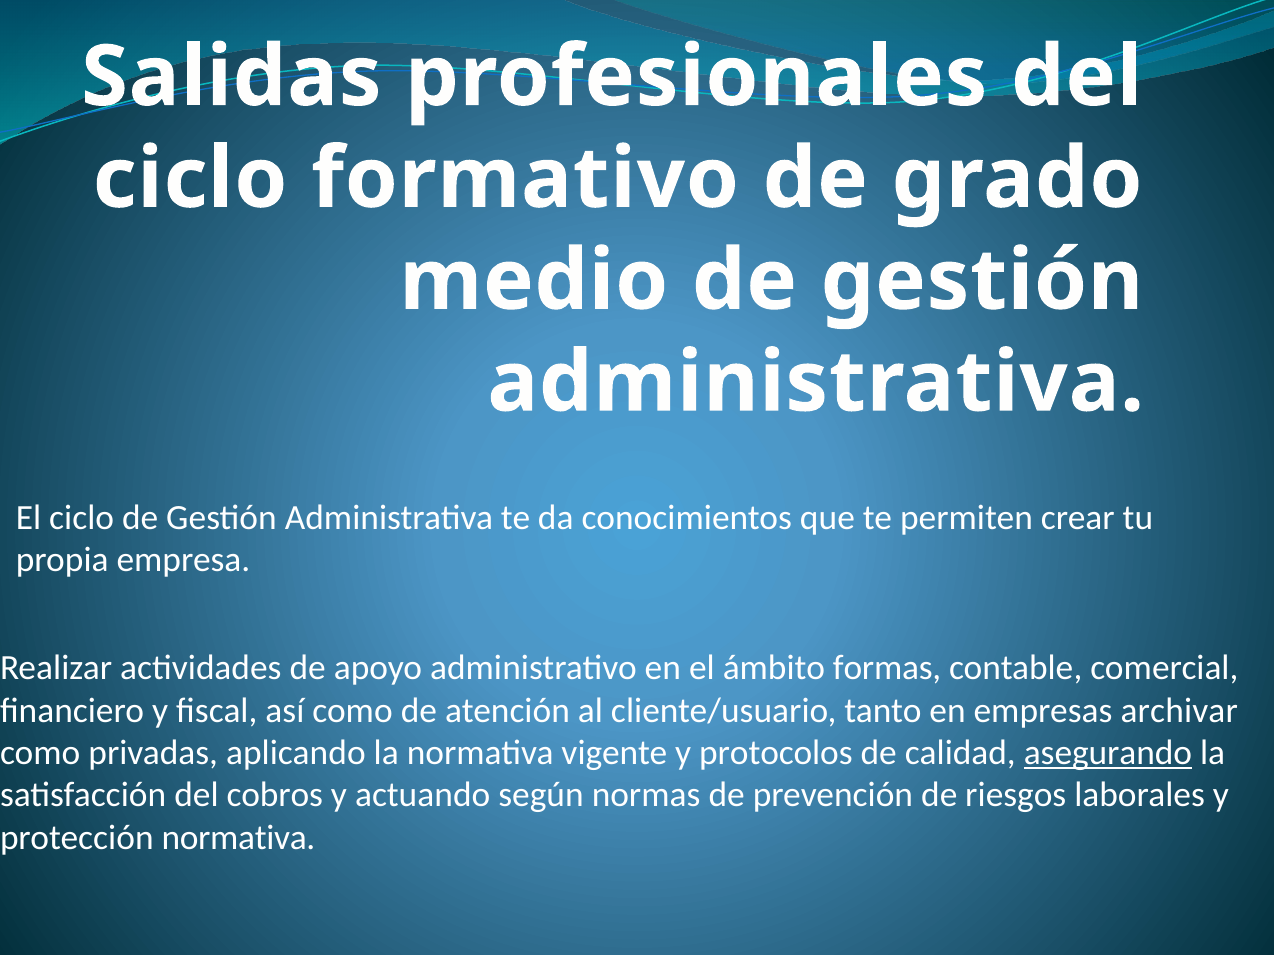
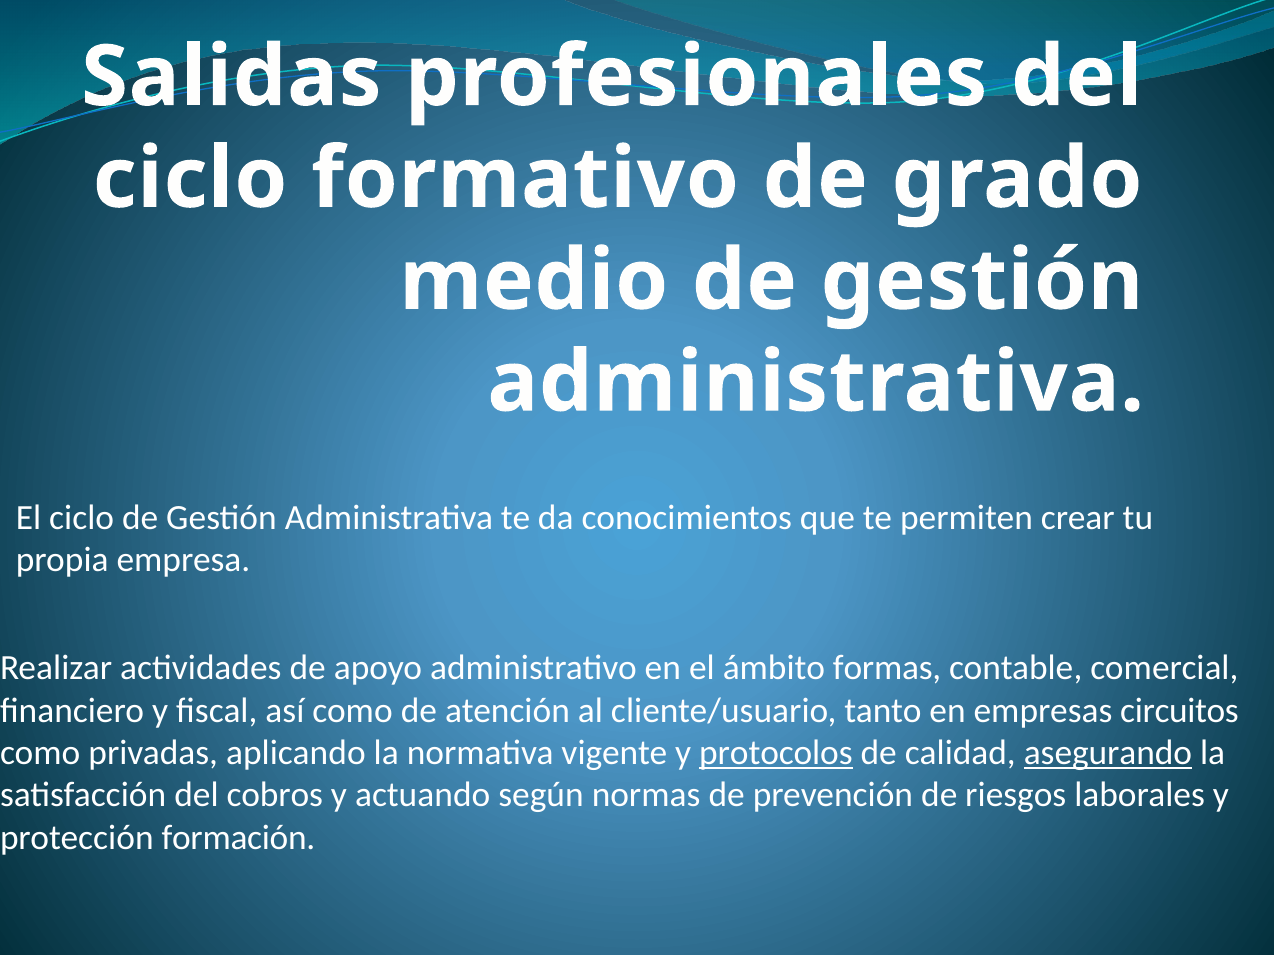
archivar: archivar -> circuitos (1179, 711)
protocolos underline: none -> present (776, 753)
protección normativa: normativa -> formación (238, 838)
